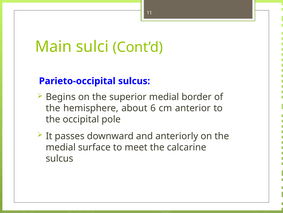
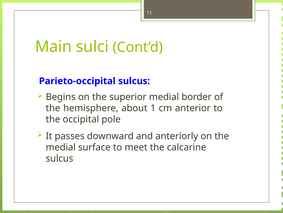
6: 6 -> 1 (153, 108)
